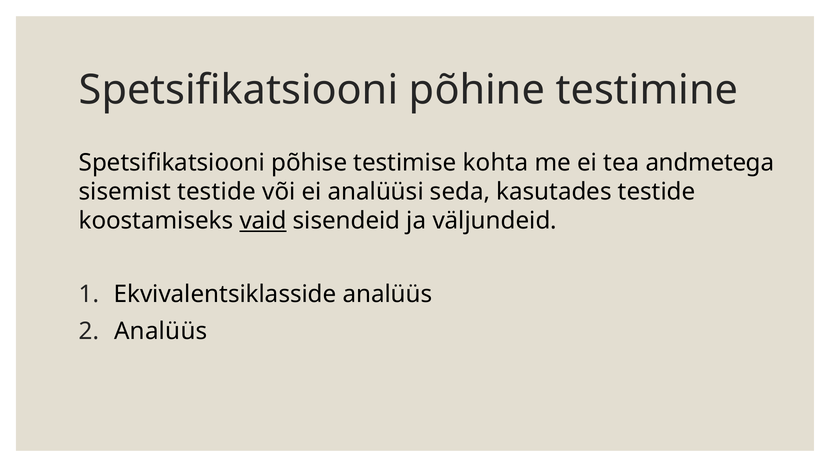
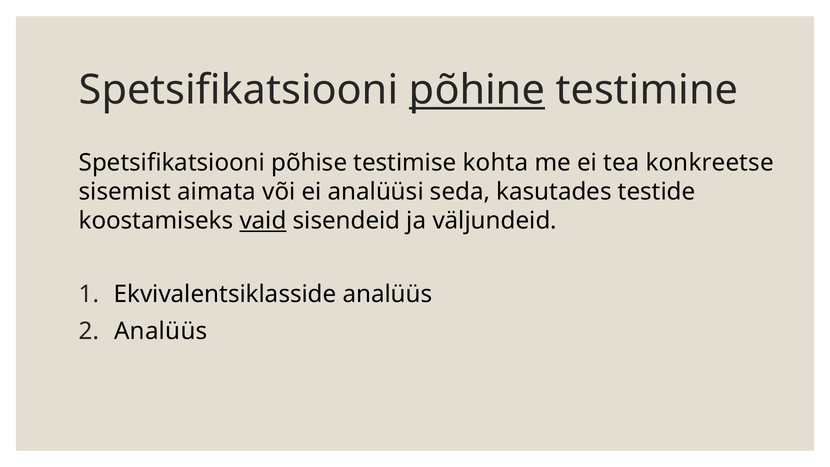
põhine underline: none -> present (477, 90)
andmetega: andmetega -> konkreetse (710, 163)
sisemist testide: testide -> aimata (217, 192)
